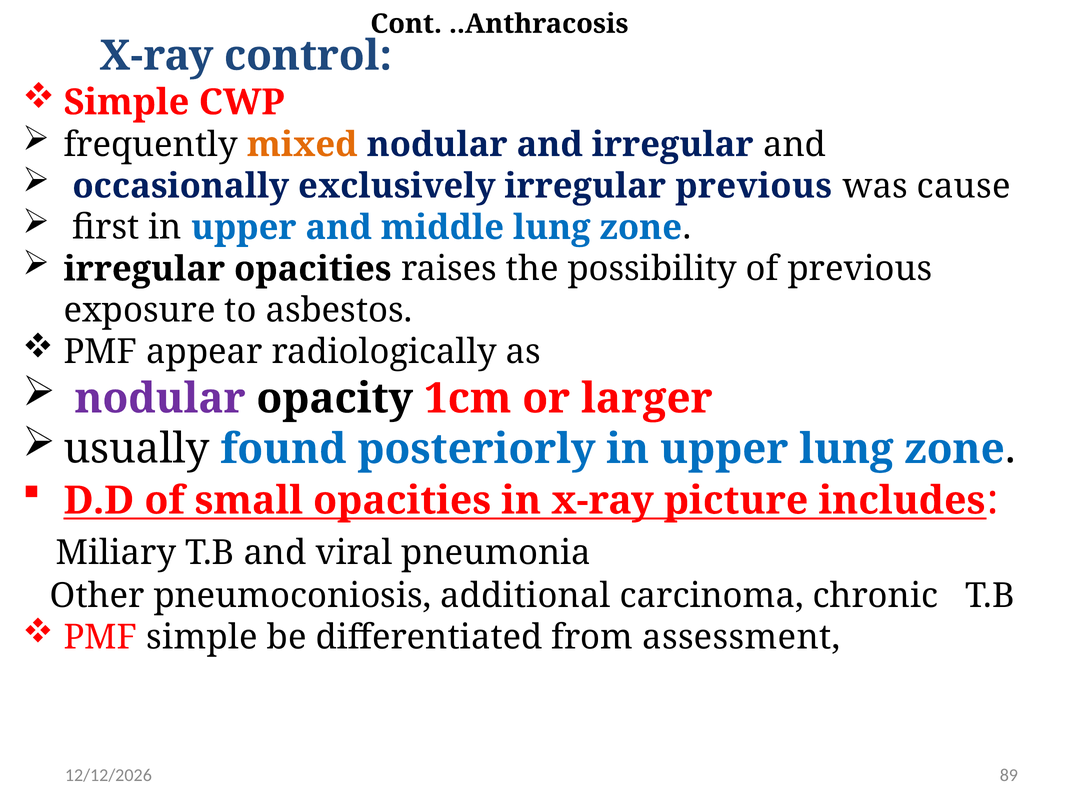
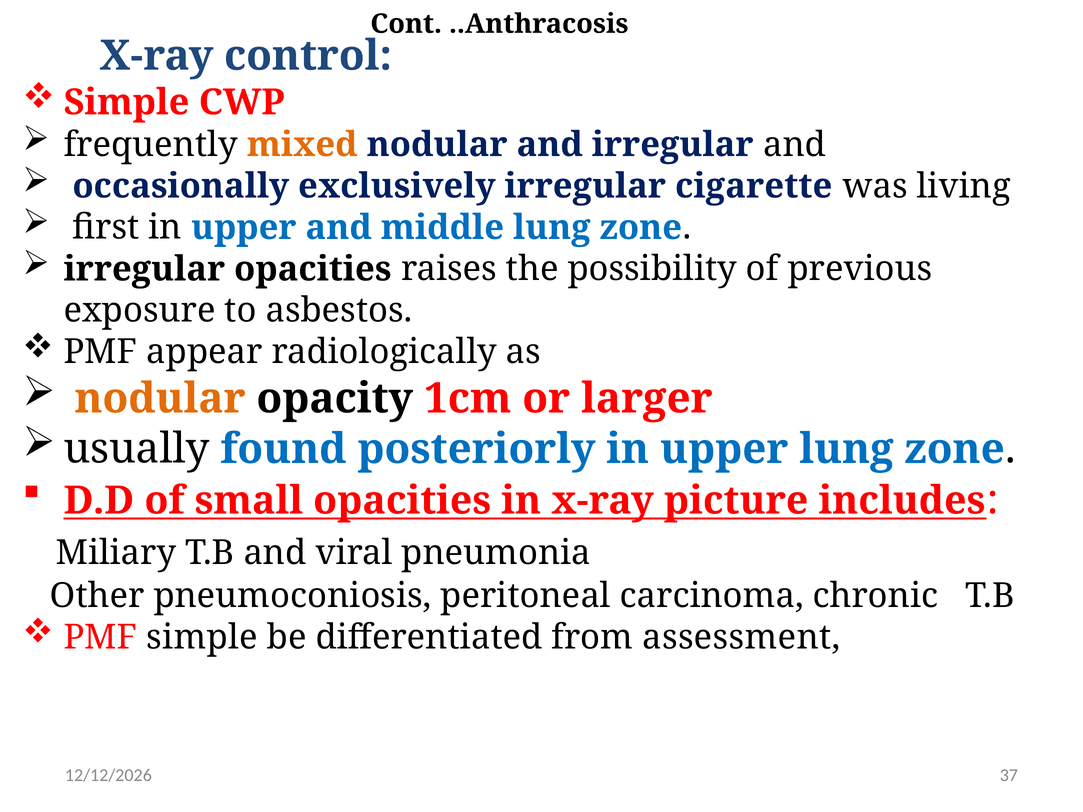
irregular previous: previous -> cigarette (754, 186)
cause: cause -> living (964, 186)
nodular colour: purple -> orange (160, 399)
additional: additional -> peritoneal (526, 596)
89: 89 -> 37 (1009, 776)
